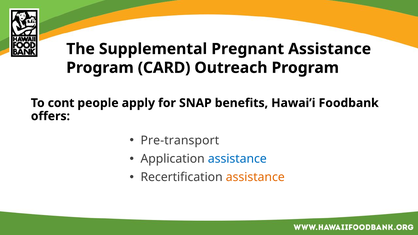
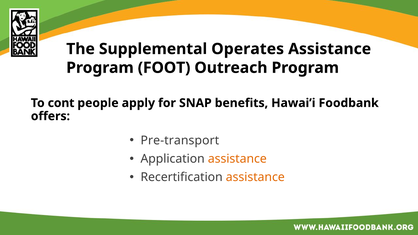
Pregnant: Pregnant -> Operates (248, 49)
CARD: CARD -> FOOT (164, 68)
assistance colour: blue -> orange (237, 159)
